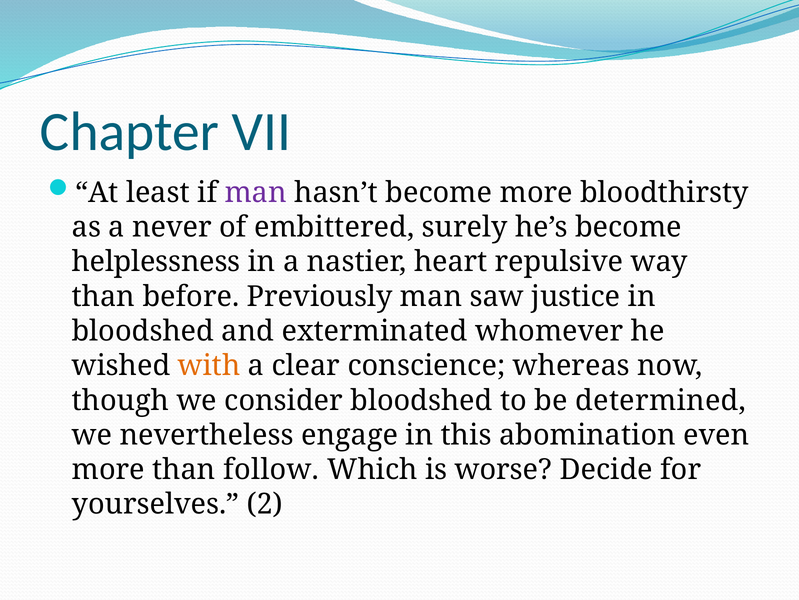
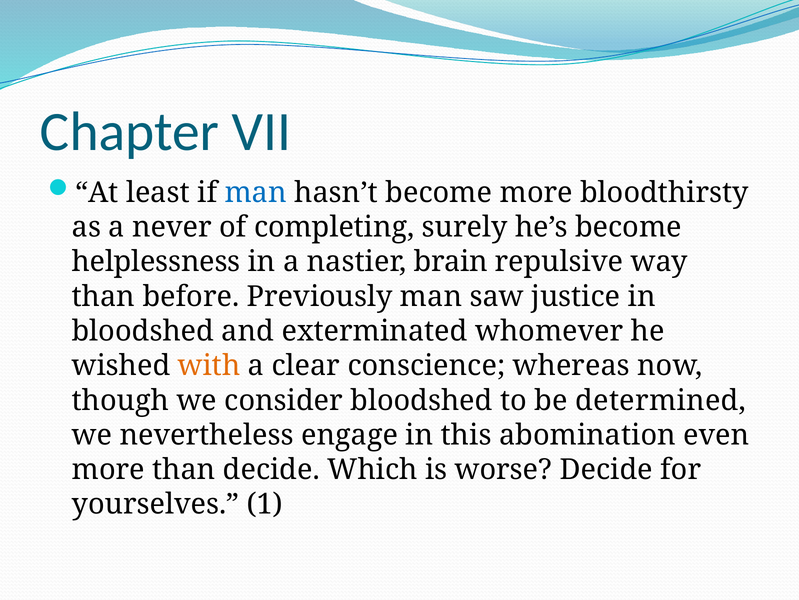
man colour: purple -> blue (256, 192)
embittered: embittered -> completing (334, 227)
heart: heart -> brain (451, 262)
than follow: follow -> decide (271, 469)
2: 2 -> 1 (265, 504)
